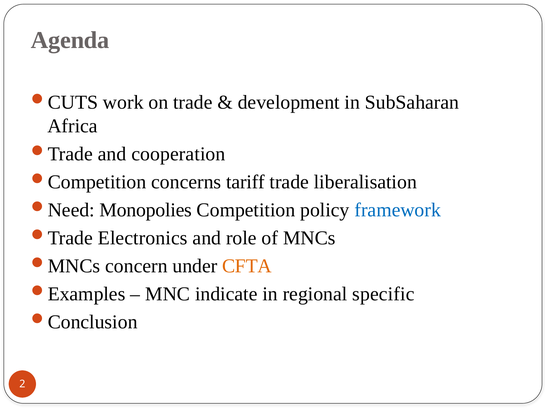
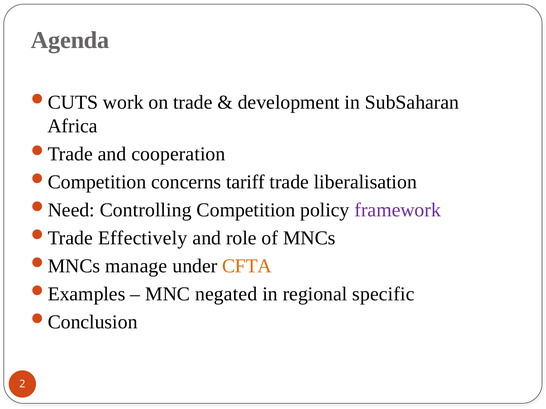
Monopolies: Monopolies -> Controlling (146, 210)
framework colour: blue -> purple (398, 210)
Electronics: Electronics -> Effectively (143, 238)
concern: concern -> manage (136, 266)
indicate: indicate -> negated (226, 294)
